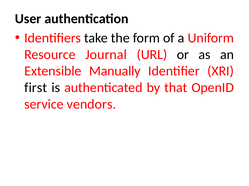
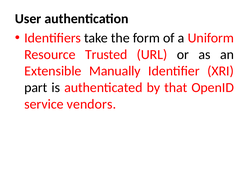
Journal: Journal -> Trusted (106, 55)
first: first -> part (36, 88)
